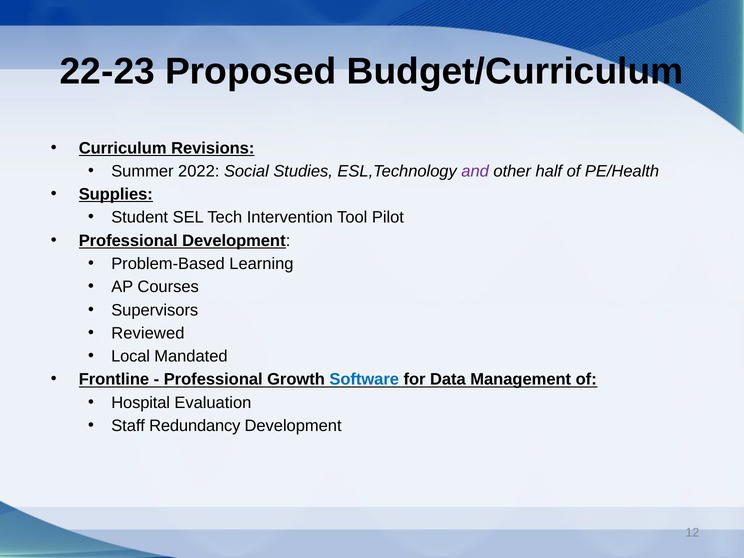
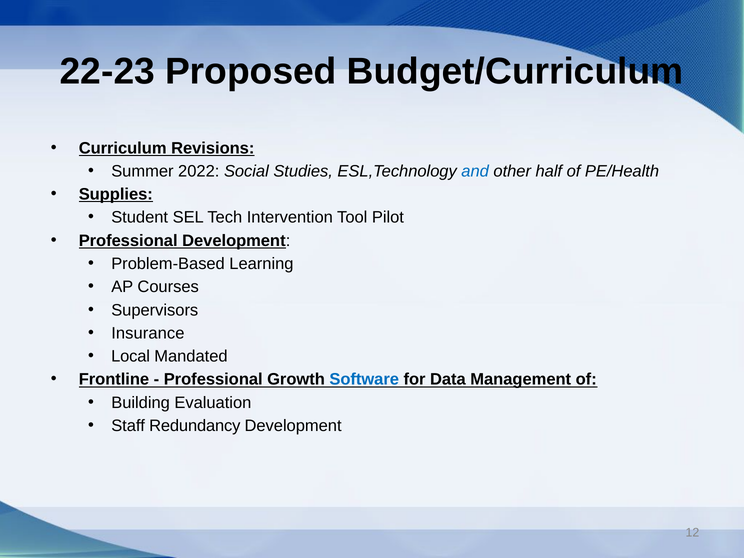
and colour: purple -> blue (475, 171)
Reviewed: Reviewed -> Insurance (148, 333)
Hospital: Hospital -> Building (141, 403)
